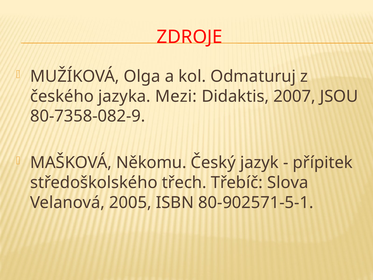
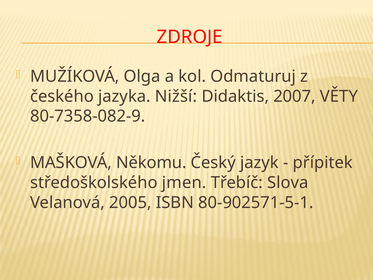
Mezi: Mezi -> Nižší (176, 96)
JSOU: JSOU -> VĚTY (339, 96)
třech: třech -> jmen (184, 182)
